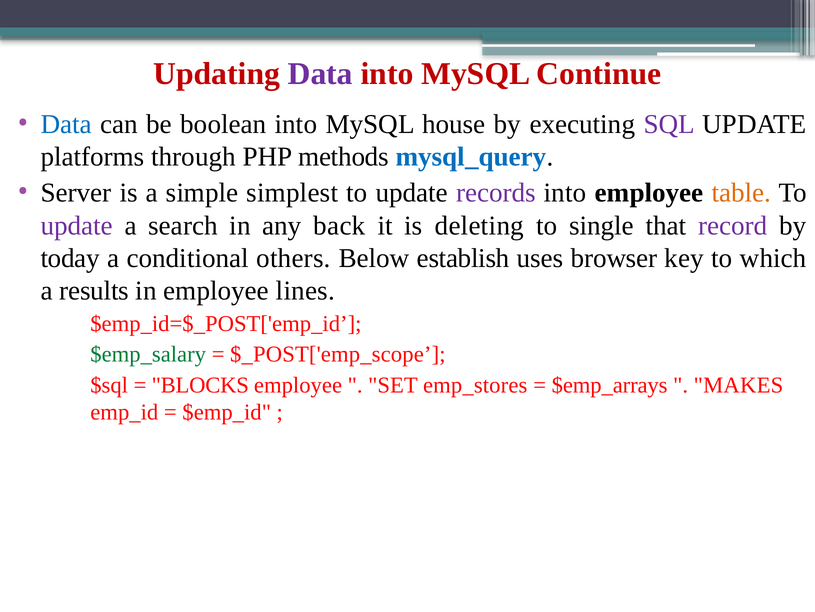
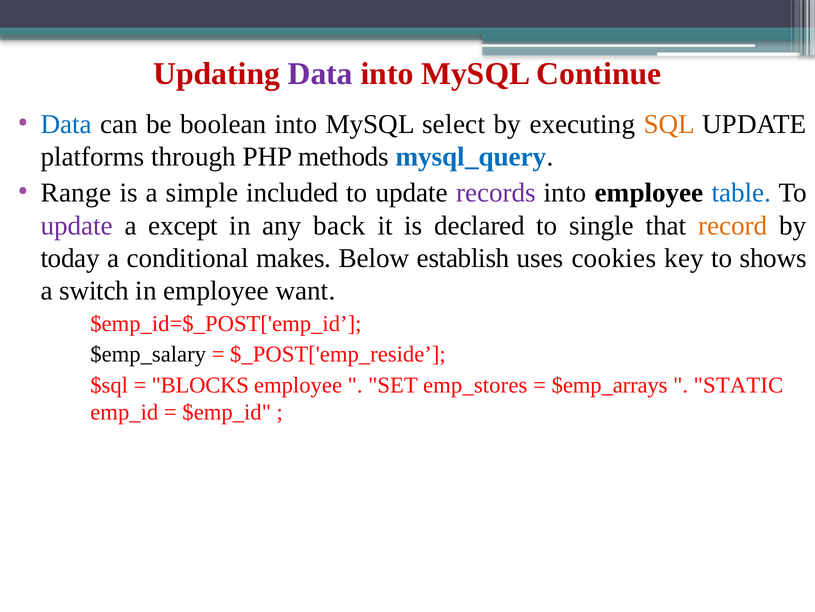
house: house -> select (454, 124)
SQL colour: purple -> orange (669, 124)
Server: Server -> Range (76, 193)
simplest: simplest -> included (292, 193)
table colour: orange -> blue (741, 193)
search: search -> except (183, 225)
deleting: deleting -> declared (480, 225)
record colour: purple -> orange (733, 225)
others: others -> makes (294, 258)
browser: browser -> cookies (614, 258)
which: which -> shows (773, 258)
results: results -> switch (94, 290)
lines: lines -> want (306, 290)
$emp_salary colour: green -> black (148, 354)
$_POST['emp_scope: $_POST['emp_scope -> $_POST['emp_reside (338, 354)
MAKES: MAKES -> STATIC (738, 385)
